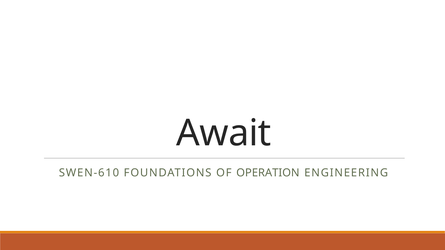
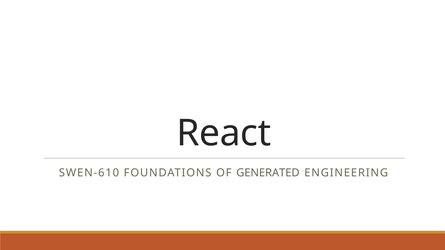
Await: Await -> React (224, 134)
OPERATION: OPERATION -> GENERATED (268, 173)
